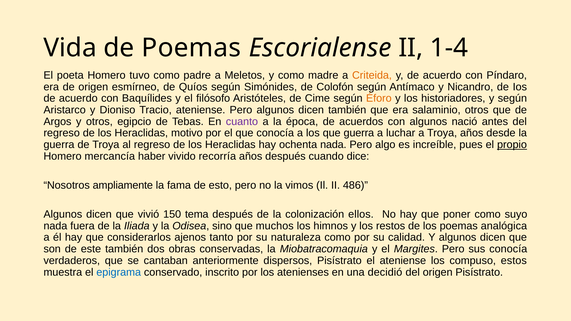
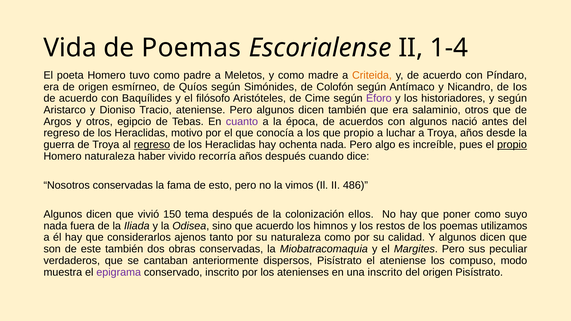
Éforo colour: orange -> purple (379, 98)
que guerra: guerra -> propio (359, 133)
regreso underline: none -> present (152, 145)
Homero mercancía: mercancía -> naturaleza (110, 156)
Nosotros ampliamente: ampliamente -> conservadas (123, 185)
que muchos: muchos -> acuerdo (275, 226)
analógica: analógica -> utilizamos (504, 226)
sus conocía: conocía -> peculiar (508, 249)
estos: estos -> modo (514, 261)
epigrama colour: blue -> purple (119, 272)
una decidió: decidió -> inscrito (385, 272)
